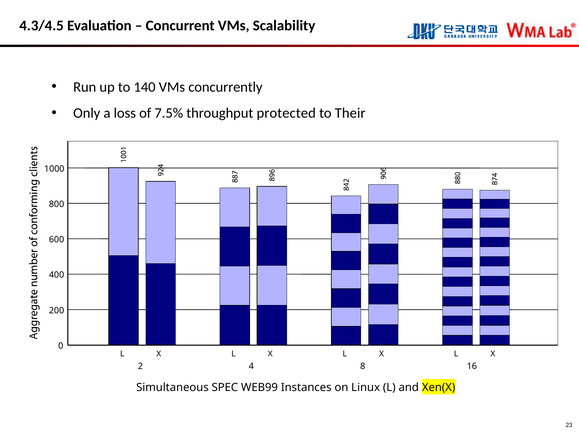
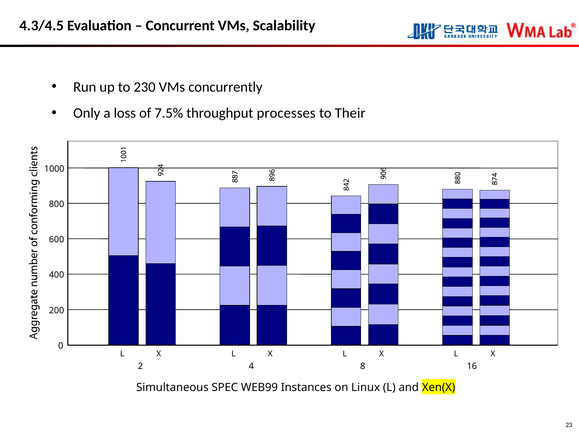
140: 140 -> 230 (145, 87)
protected: protected -> processes (286, 113)
